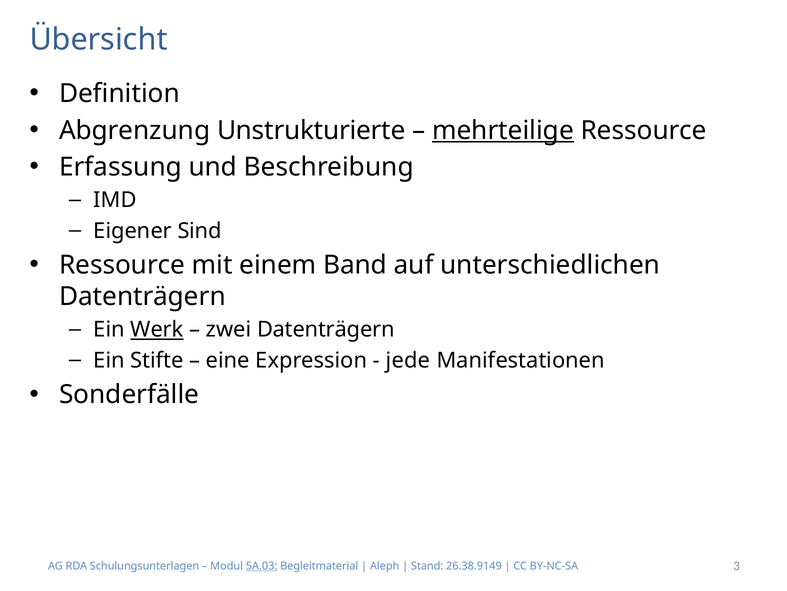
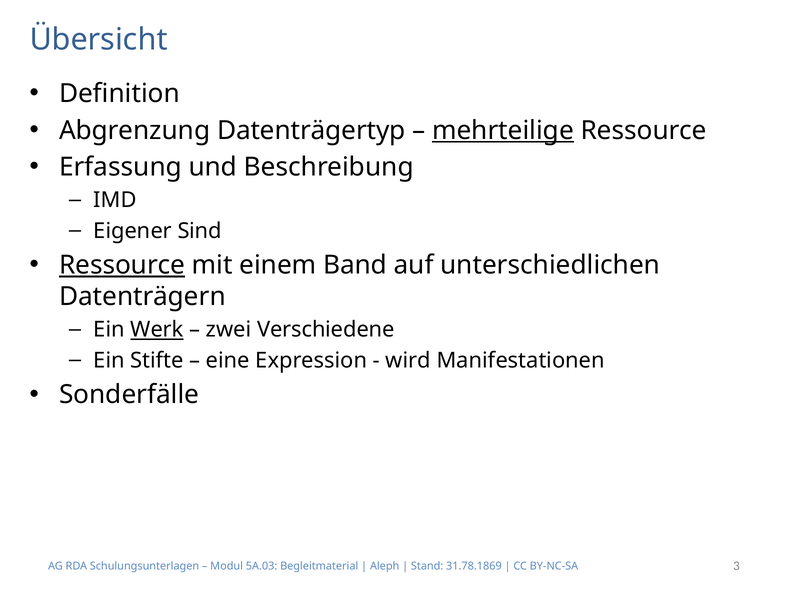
Unstrukturierte: Unstrukturierte -> Datenträgertyp (311, 130)
Ressource underline: none -> present (122, 265)
zwei Datenträgern: Datenträgern -> Verschiedene (326, 329)
jede: jede -> wird (408, 360)
5A.03 underline: present -> none (262, 565)
26.38.9149: 26.38.9149 -> 31.78.1869 (474, 565)
